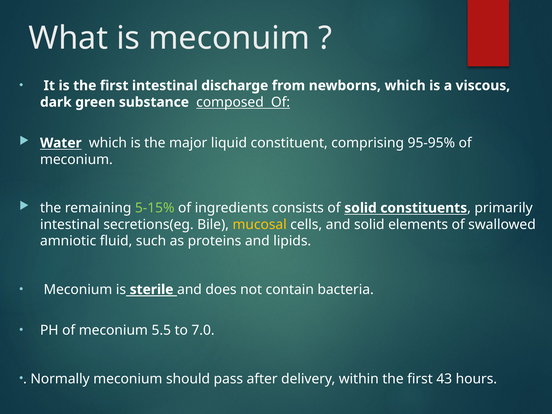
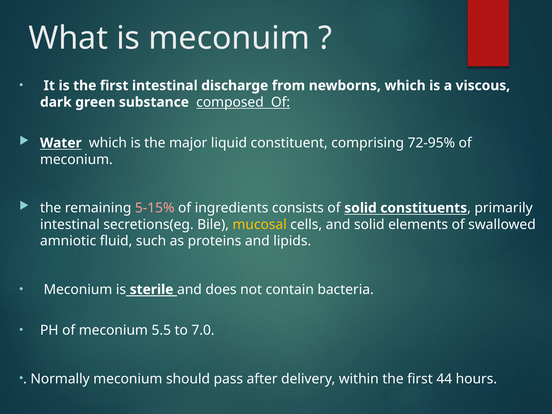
95-95%: 95-95% -> 72-95% (431, 143)
5-15% colour: light green -> pink (155, 208)
43: 43 -> 44 (444, 379)
